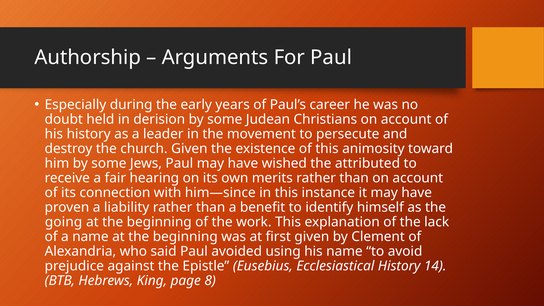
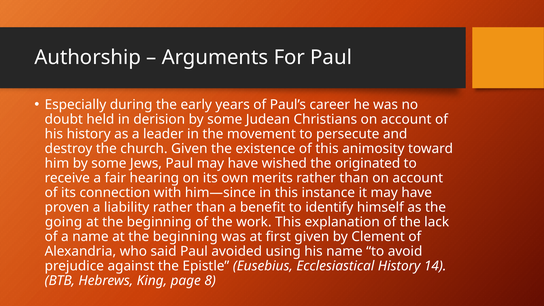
attributed: attributed -> originated (368, 163)
